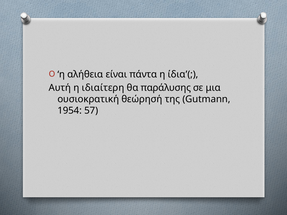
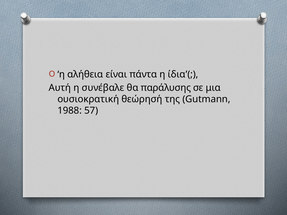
ιδιαίτερη: ιδιαίτερη -> συνέβαλε (103, 88)
1954: 1954 -> 1988 (70, 111)
